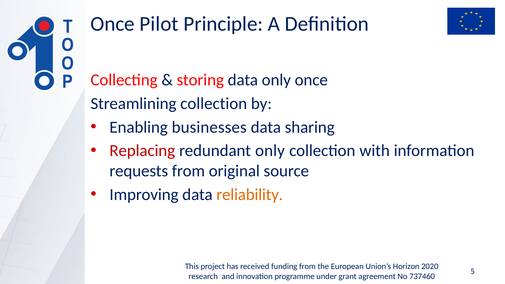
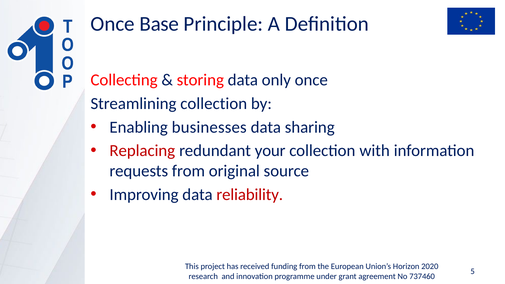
Pilot: Pilot -> Base (159, 24)
redundant only: only -> your (270, 151)
reliability colour: orange -> red (250, 195)
